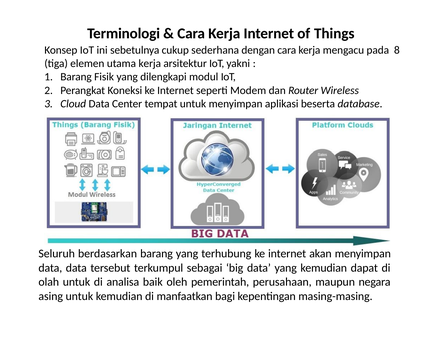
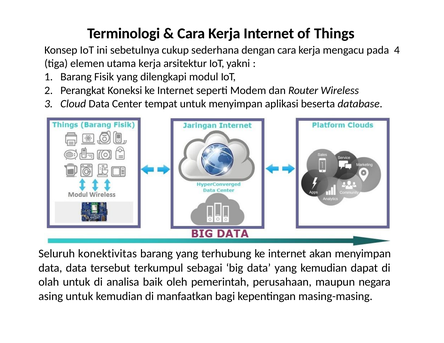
8: 8 -> 4 (397, 50)
berdasarkan: berdasarkan -> konektivitas (107, 254)
